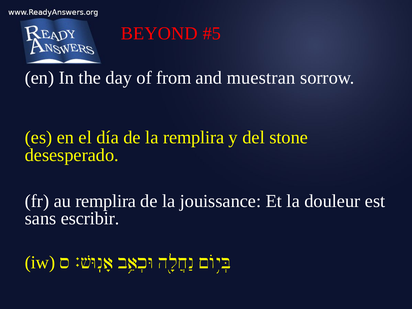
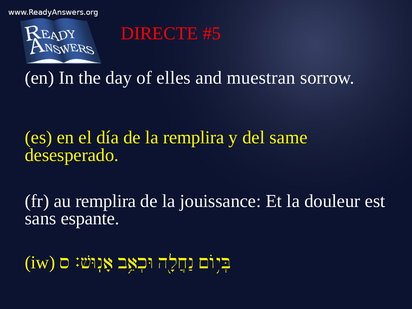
BEYOND: BEYOND -> DIRECTE (159, 33)
from: from -> elles (174, 78)
stone: stone -> same (289, 138)
escribir: escribir -> espante (90, 219)
